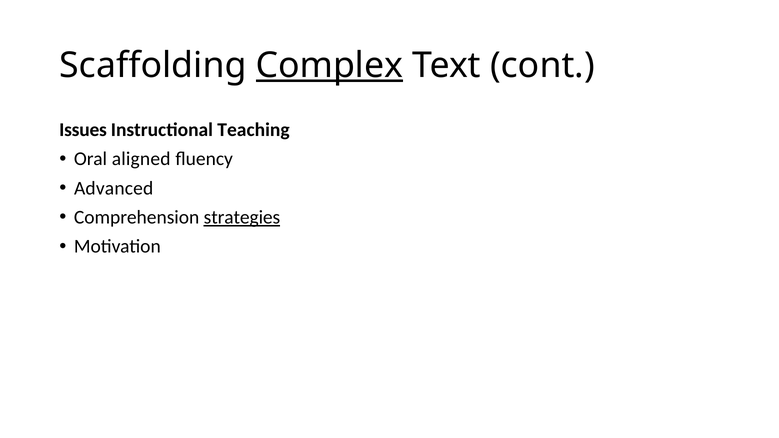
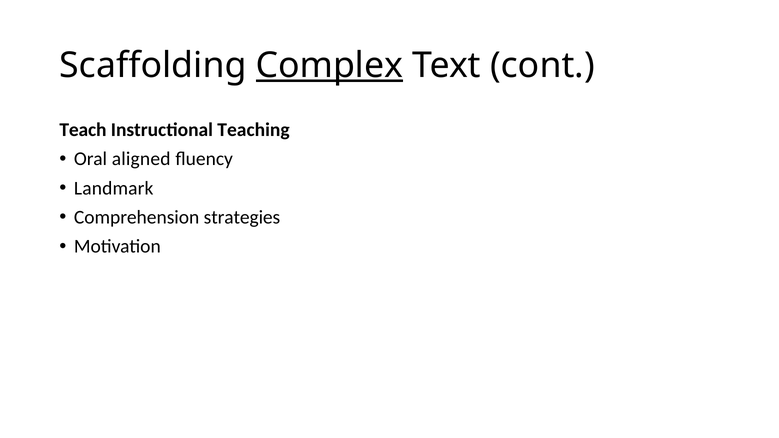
Issues: Issues -> Teach (83, 130)
Advanced: Advanced -> Landmark (114, 188)
strategies underline: present -> none (242, 217)
